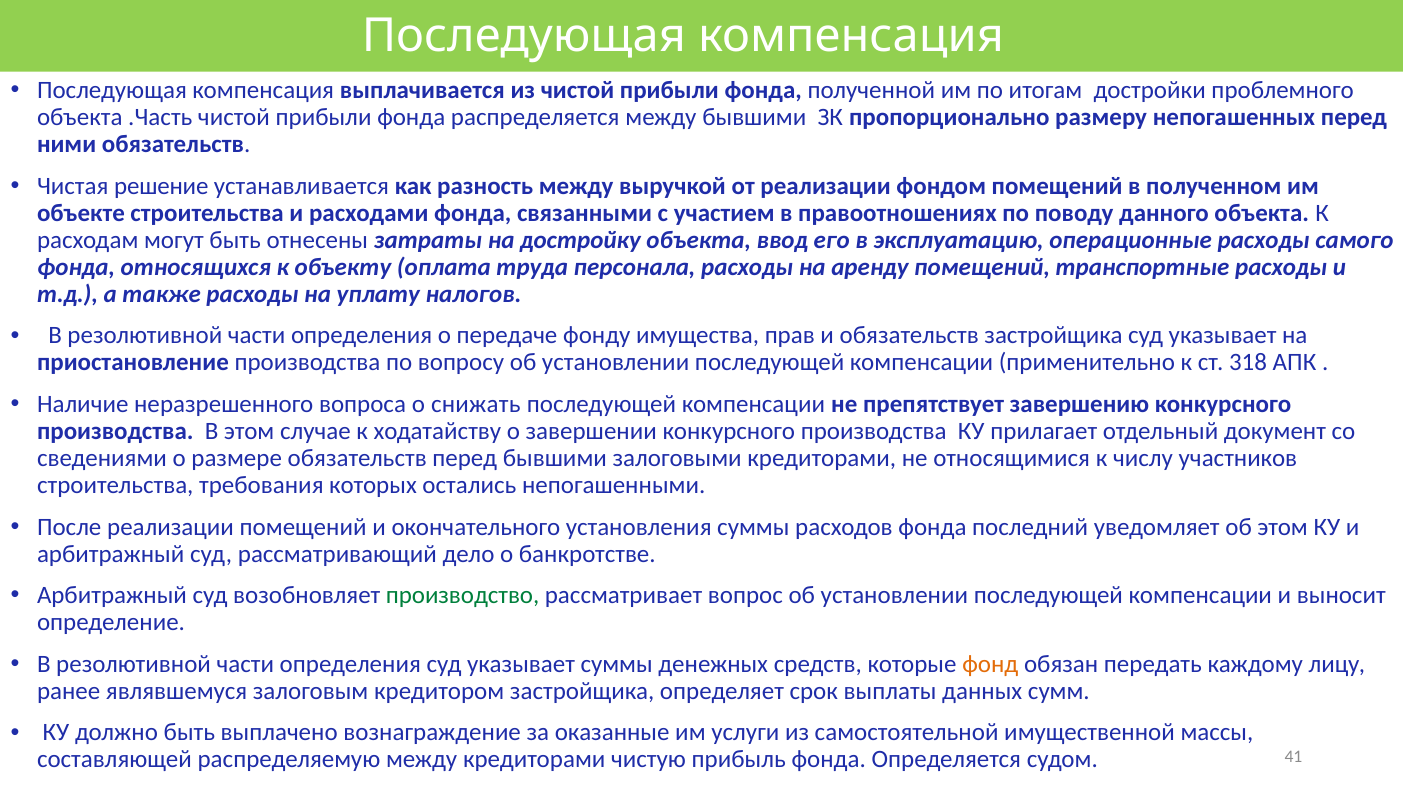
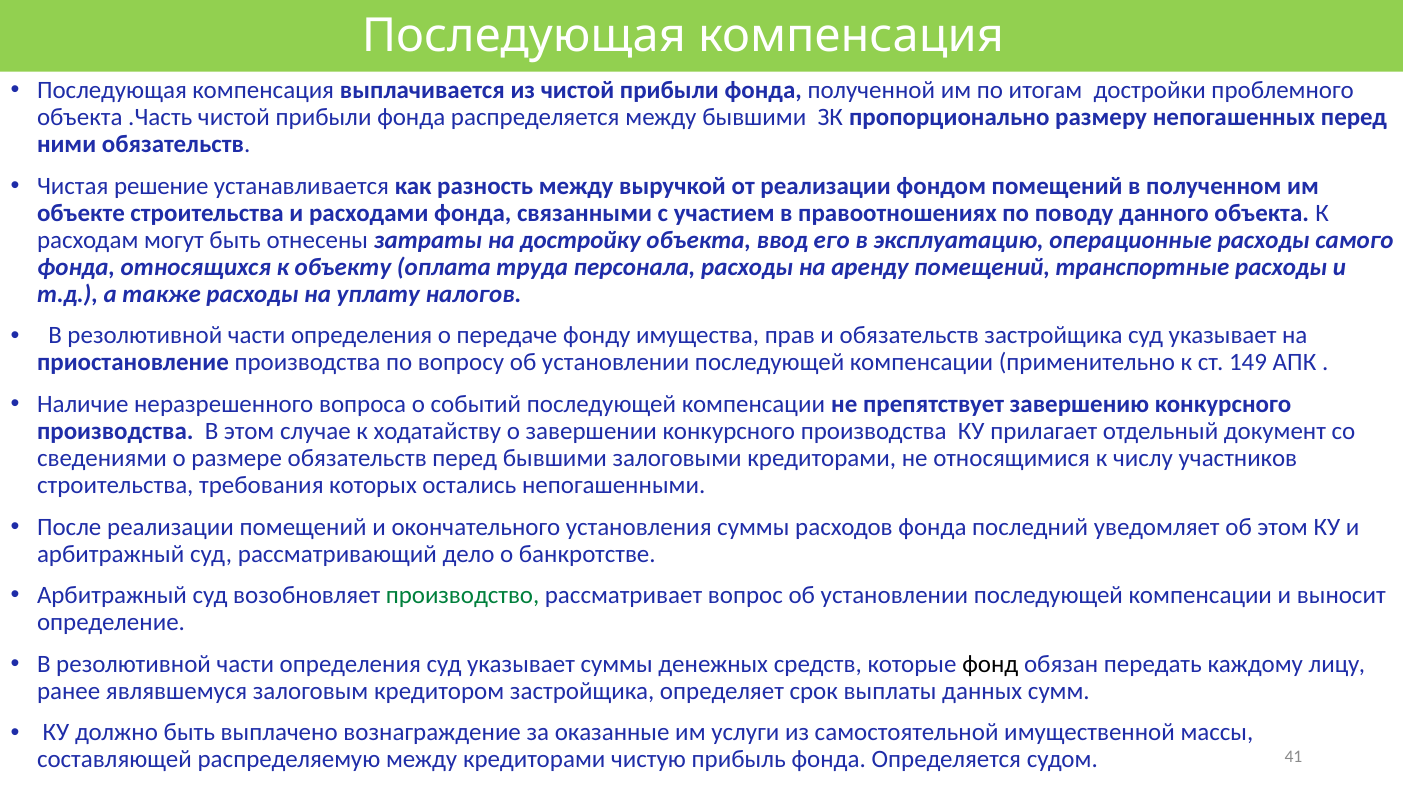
318: 318 -> 149 (1248, 363)
снижать: снижать -> событий (476, 404)
фонд colour: orange -> black (990, 664)
